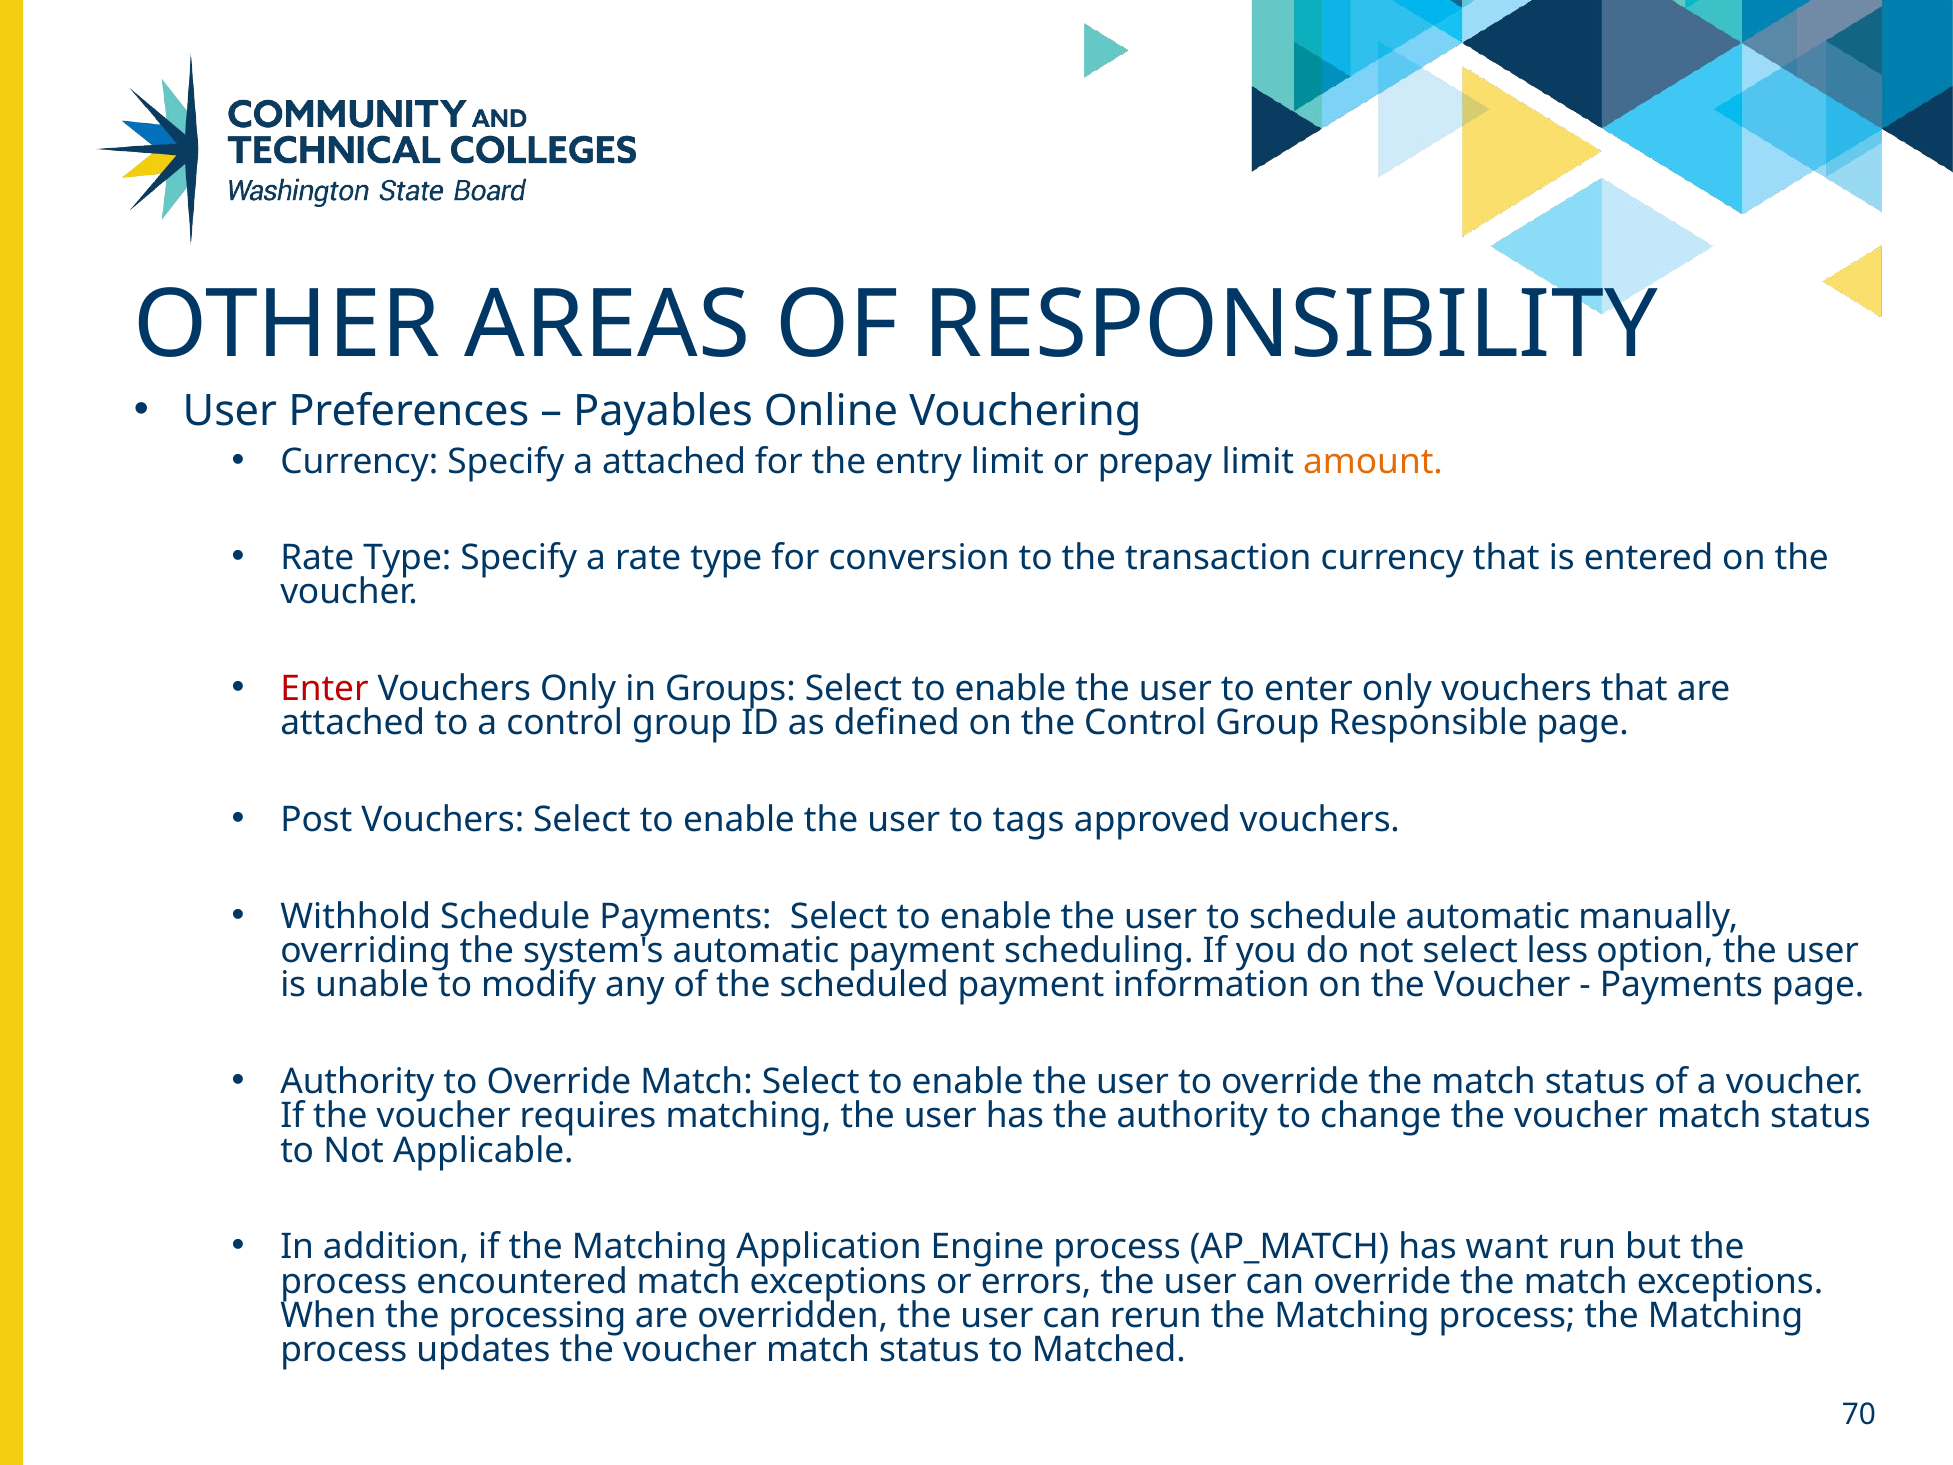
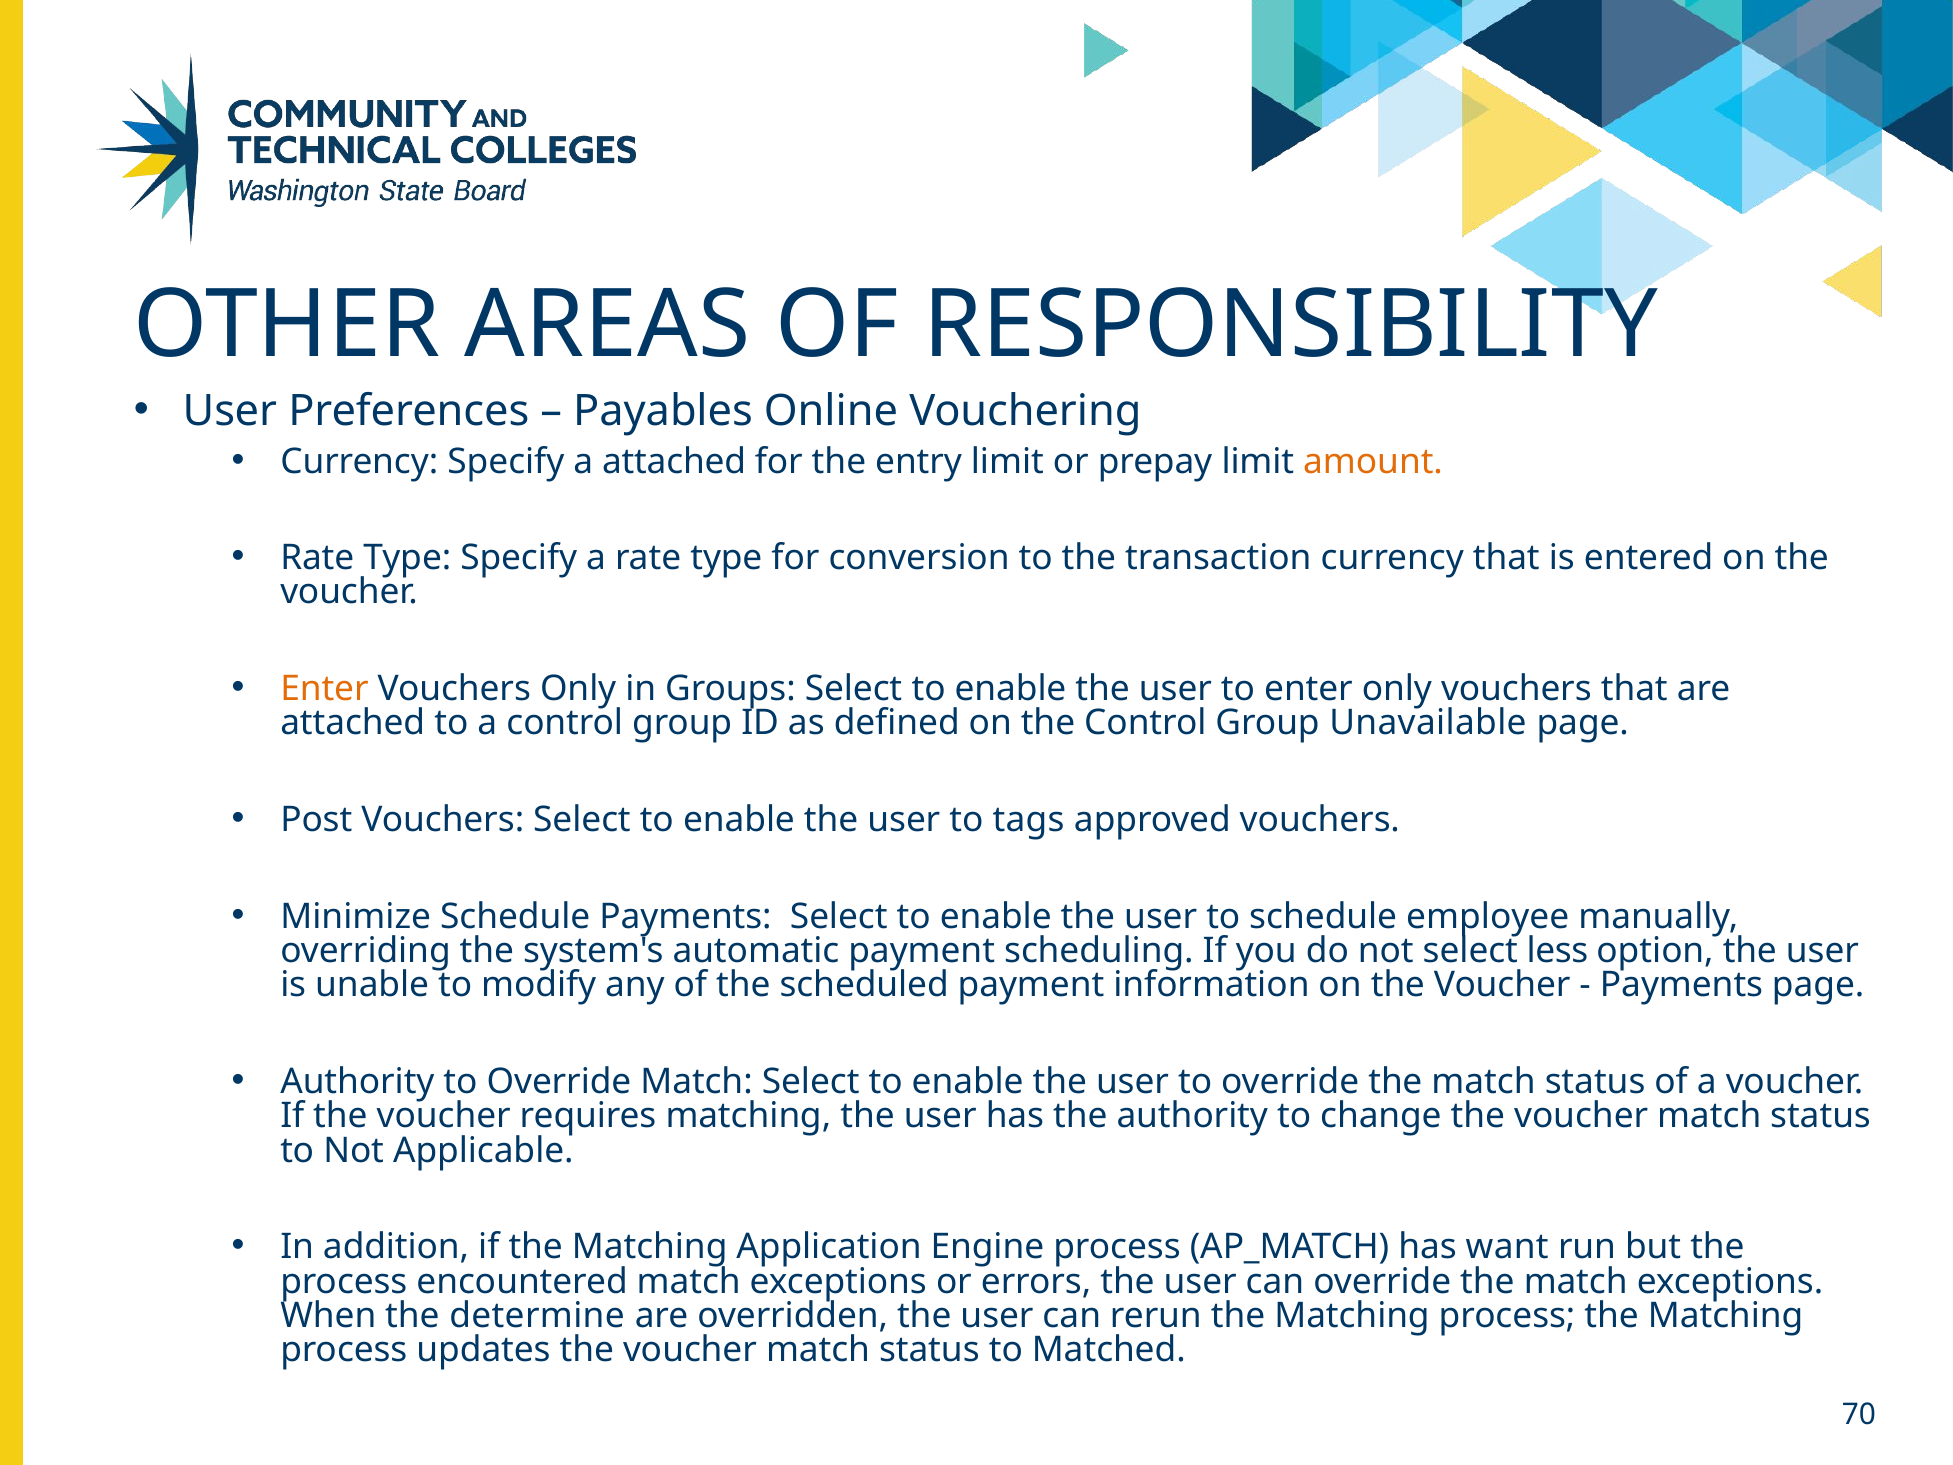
Enter colour: red -> orange (324, 689)
Responsible: Responsible -> Unavailable (1428, 723)
Withhold: Withhold -> Minimize (356, 916)
schedule automatic: automatic -> employee (1488, 916)
processing: processing -> determine (537, 1316)
